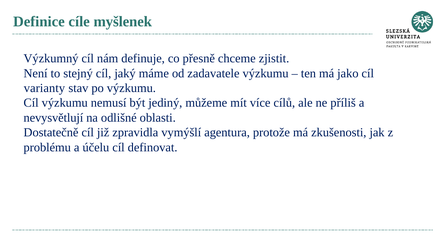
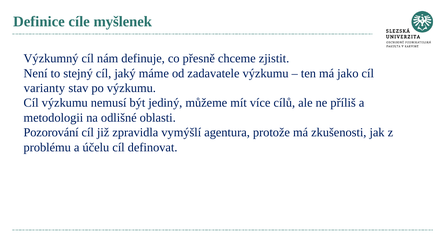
nevysvětlují: nevysvětlují -> metodologii (53, 118)
Dostatečně: Dostatečně -> Pozorování (51, 132)
